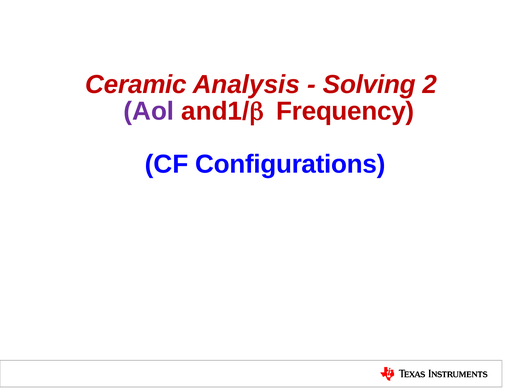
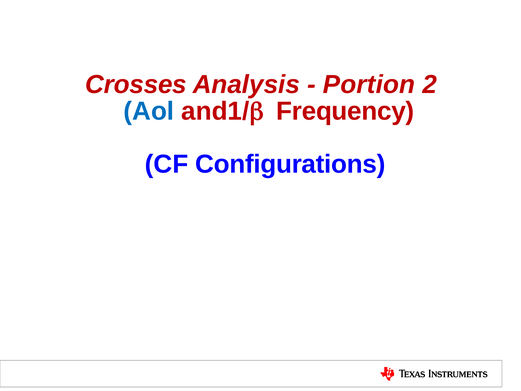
Ceramic: Ceramic -> Crosses (136, 84)
Solving: Solving -> Portion (369, 84)
Aol colour: purple -> blue (149, 111)
